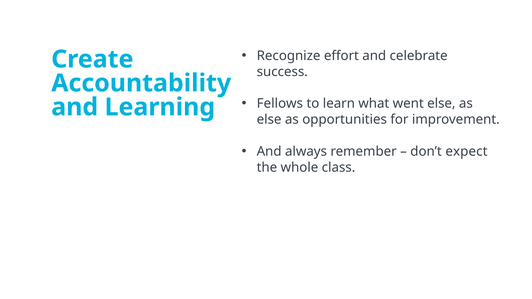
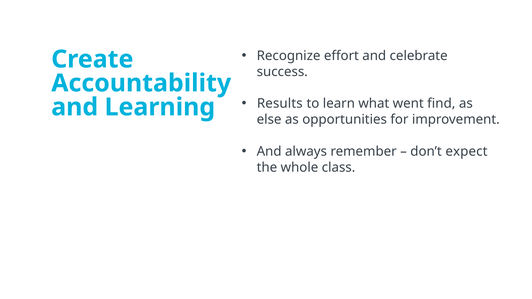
Fellows: Fellows -> Results (280, 104)
went else: else -> find (441, 104)
